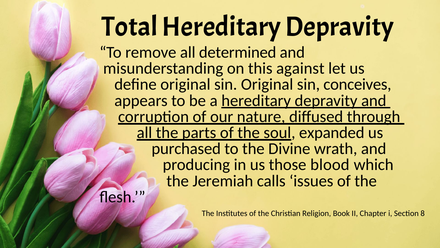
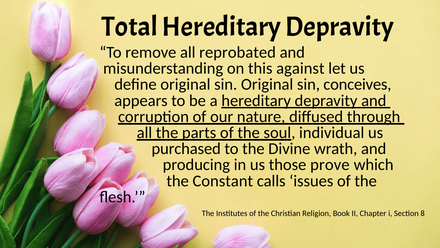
determined: determined -> reprobated (238, 52)
expanded: expanded -> individual (332, 132)
blood: blood -> prove (330, 165)
Jeremiah: Jeremiah -> Constant (223, 181)
